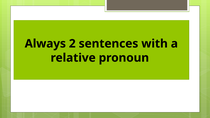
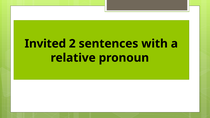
Always: Always -> Invited (45, 44)
